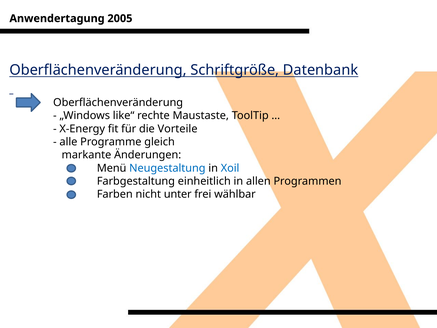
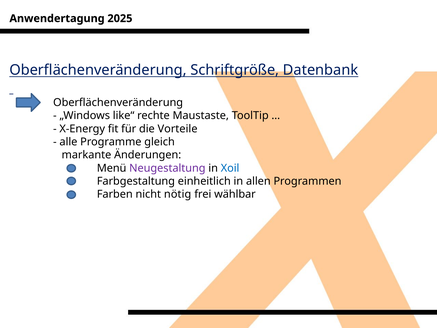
2005: 2005 -> 2025 (120, 18)
Neugestaltung colour: blue -> purple (167, 168)
unter: unter -> nötig (178, 194)
